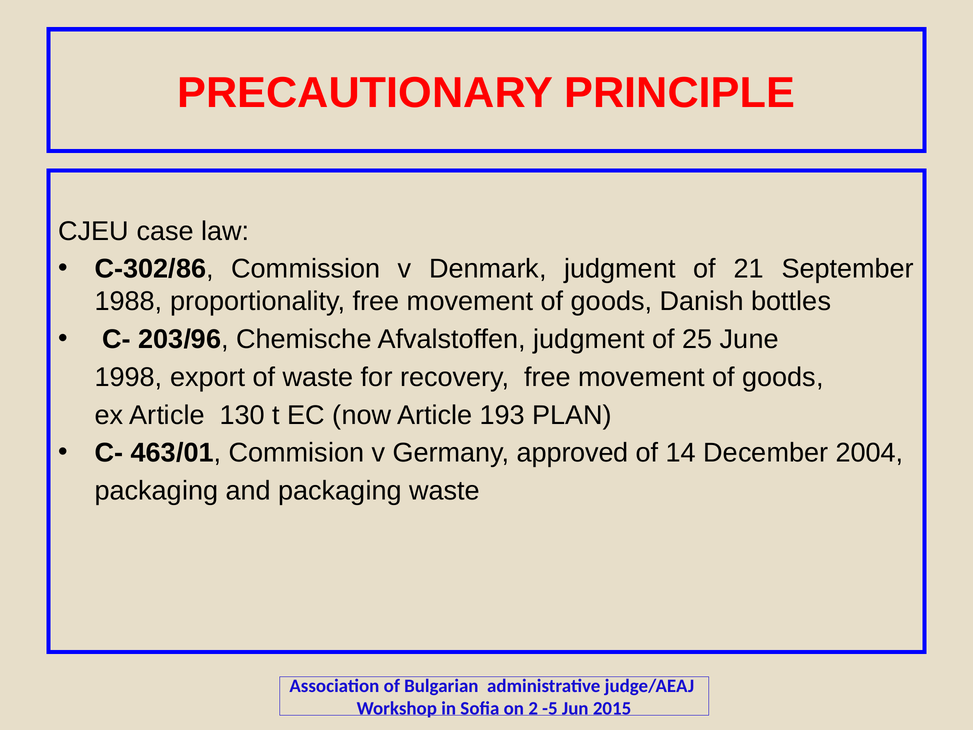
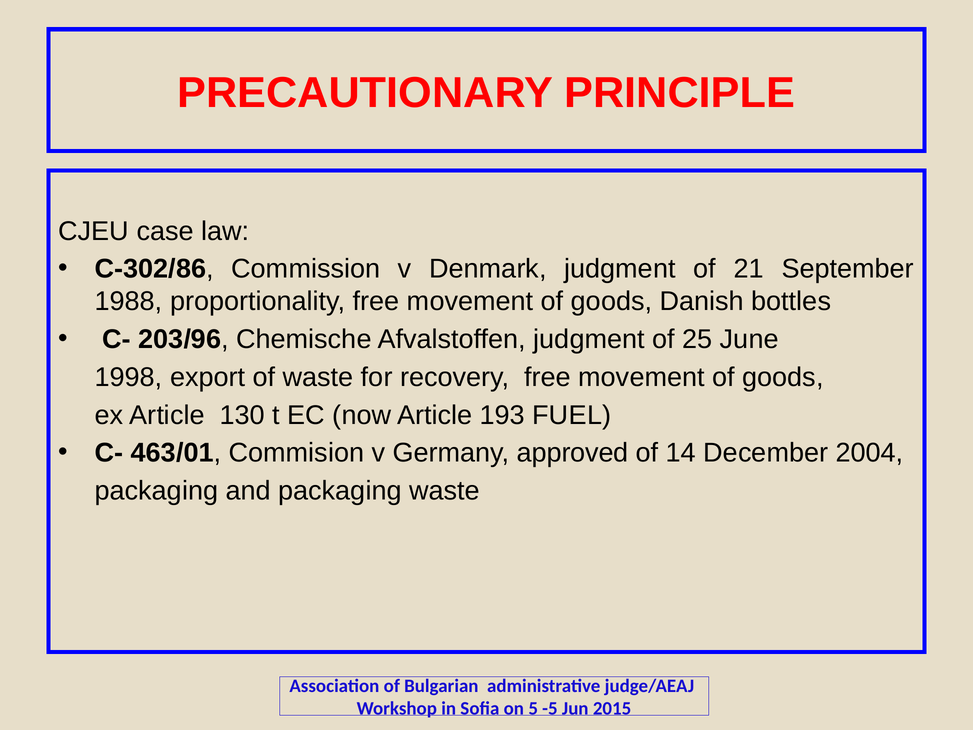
PLAN: PLAN -> FUEL (572, 415)
2: 2 -> 5 (533, 708)
